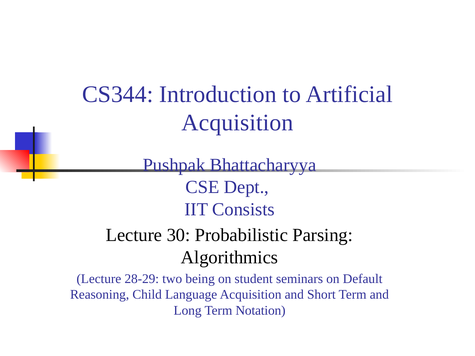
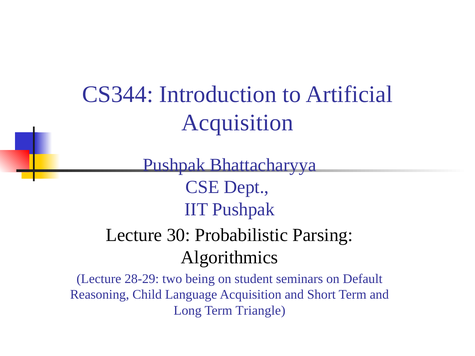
IIT Consists: Consists -> Pushpak (243, 210)
Notation: Notation -> Triangle (260, 311)
